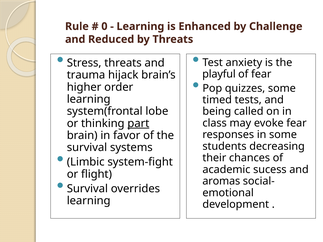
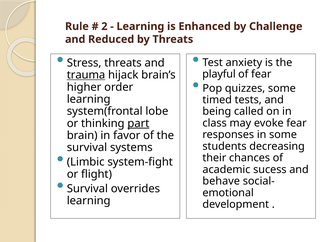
0: 0 -> 2 (104, 26)
trauma underline: none -> present (86, 75)
aromas: aromas -> behave (221, 181)
